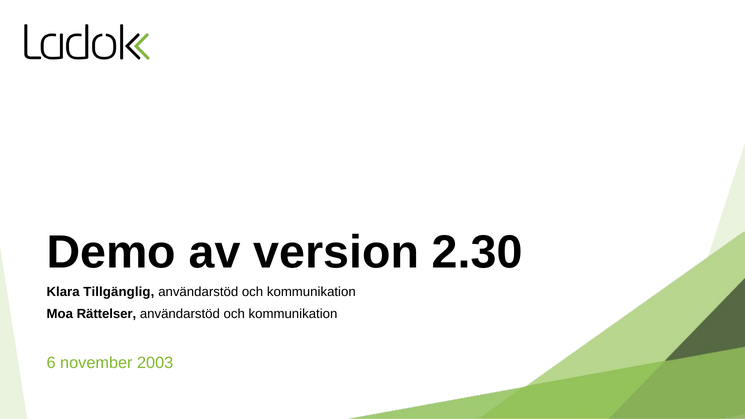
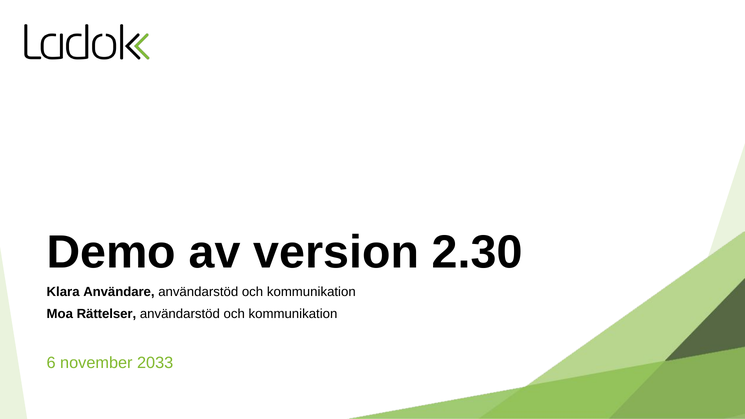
Tillgänglig: Tillgänglig -> Användare (119, 292)
2003: 2003 -> 2033 (155, 363)
